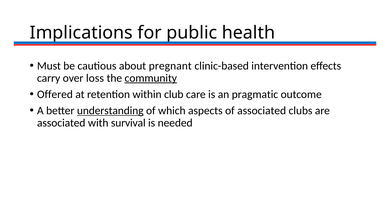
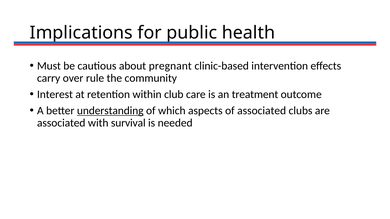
loss: loss -> rule (95, 78)
community underline: present -> none (151, 78)
Offered: Offered -> Interest (55, 95)
pragmatic: pragmatic -> treatment (255, 95)
